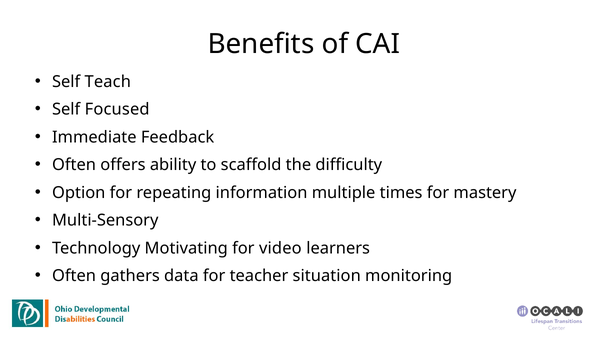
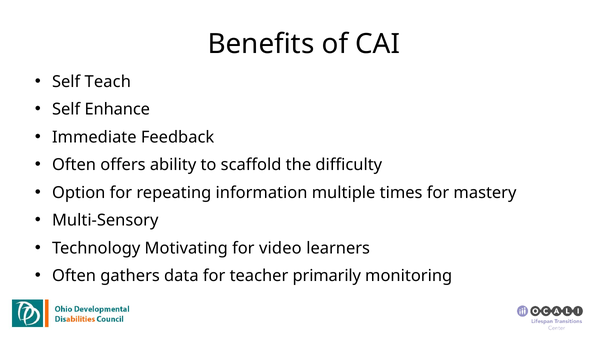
Focused: Focused -> Enhance (117, 109)
situation: situation -> primarily (327, 276)
